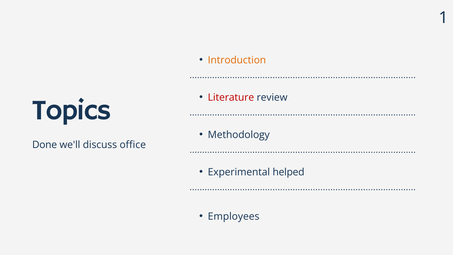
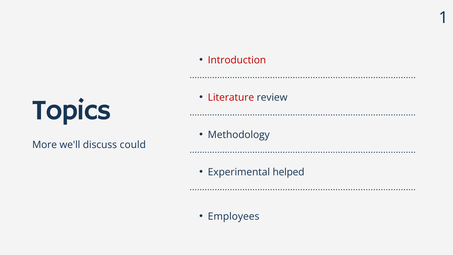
Introduction colour: orange -> red (237, 60)
Done: Done -> More (45, 145)
office: office -> could (133, 145)
